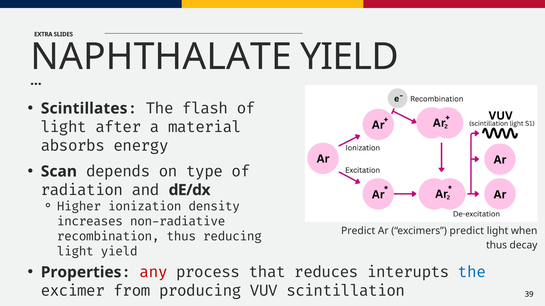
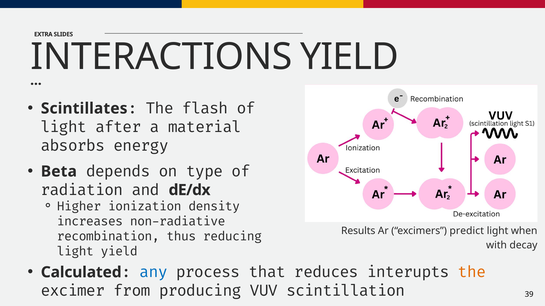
NAPHTHALATE: NAPHTHALATE -> INTERACTIONS (161, 57)
Scan: Scan -> Beta (59, 172)
Predict: Predict -> Results (358, 231)
thus: thus -> with (497, 246)
Properties: Properties -> Calculated (81, 273)
any colour: red -> blue (154, 273)
the colour: blue -> orange (472, 273)
